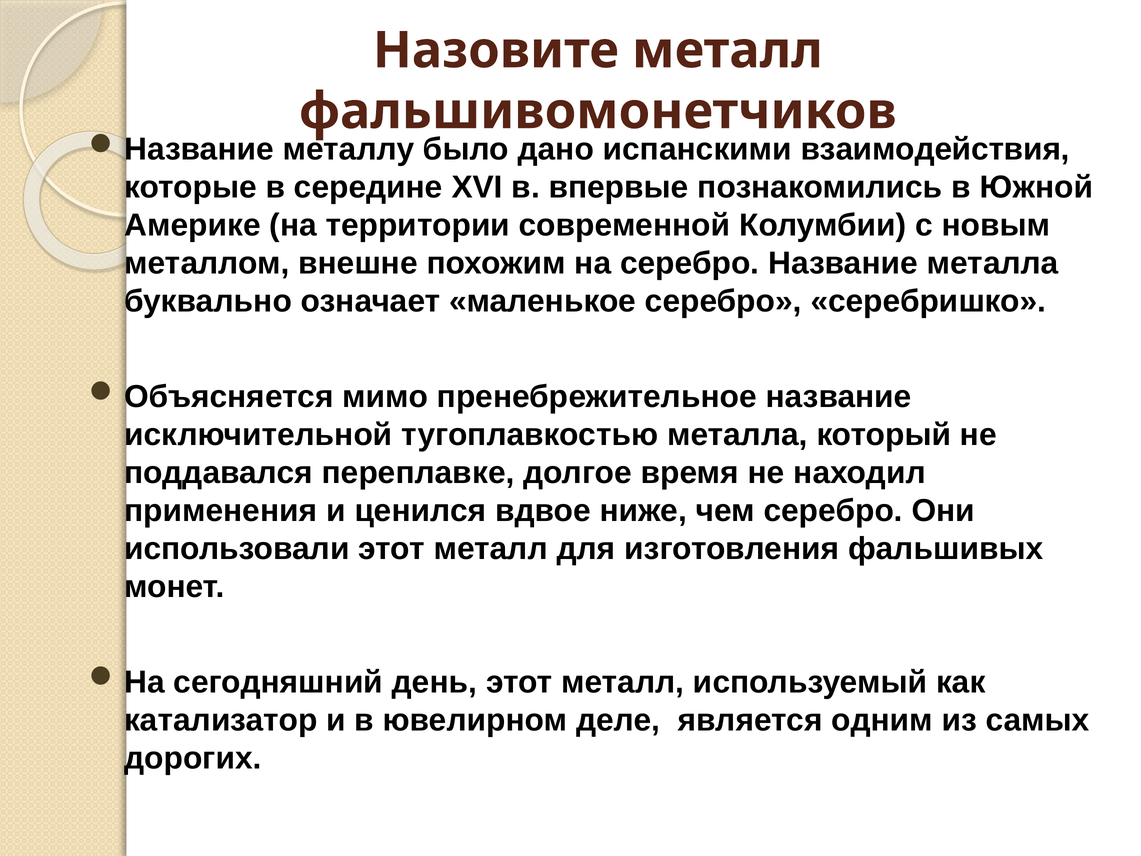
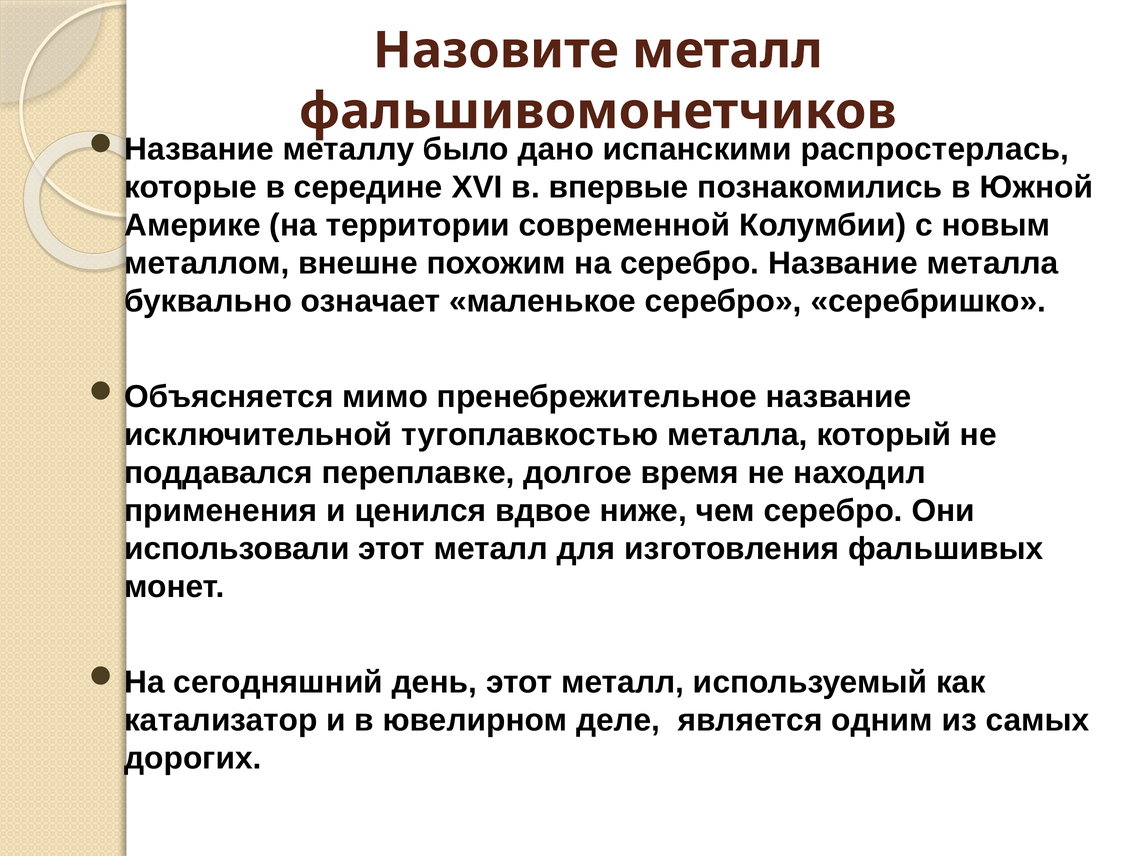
взаимодействия: взаимодействия -> распростерлась (935, 149)
